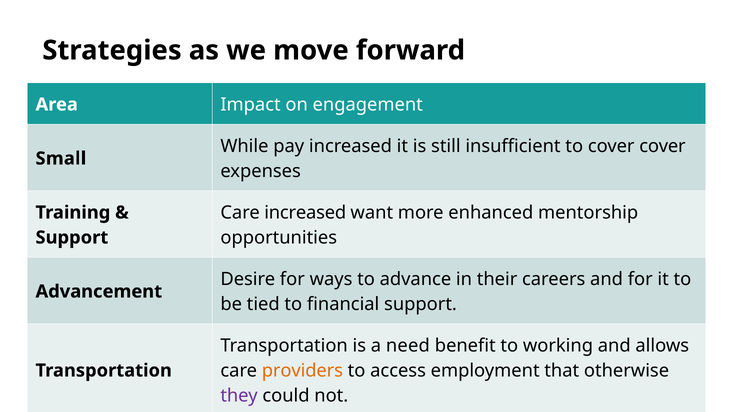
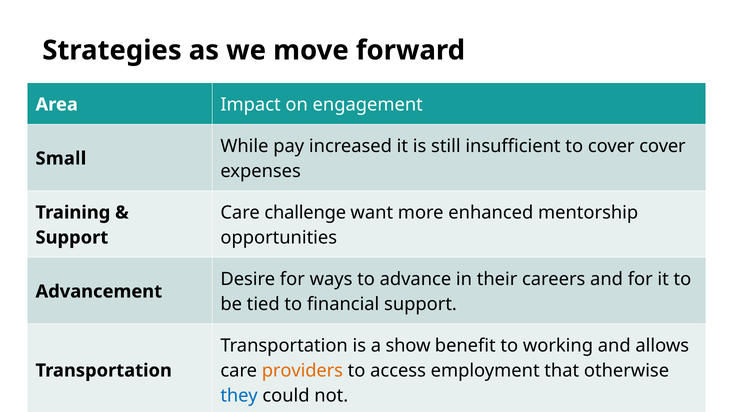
Care increased: increased -> challenge (305, 213)
need: need -> show (408, 346)
they colour: purple -> blue (239, 396)
